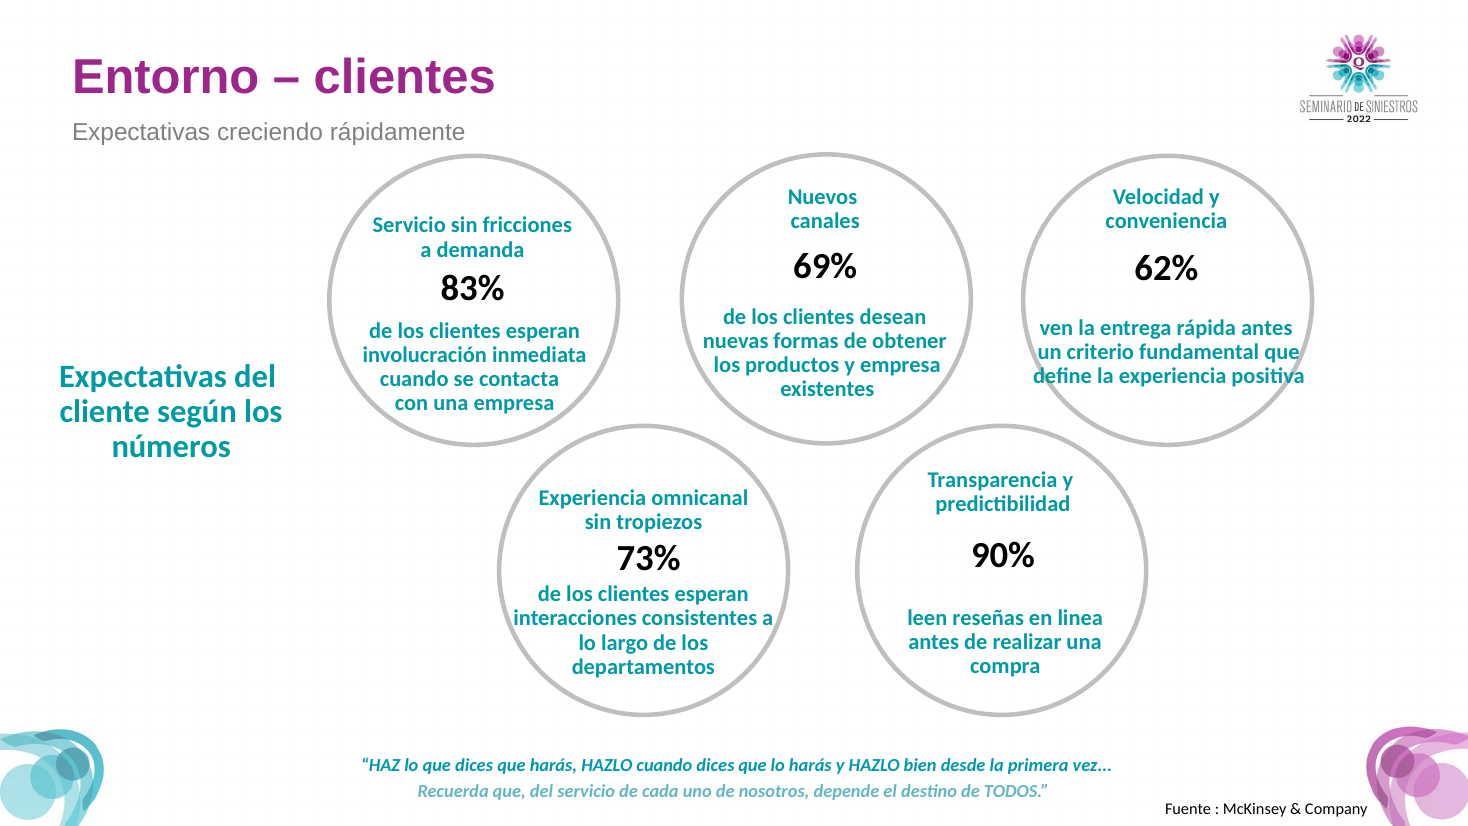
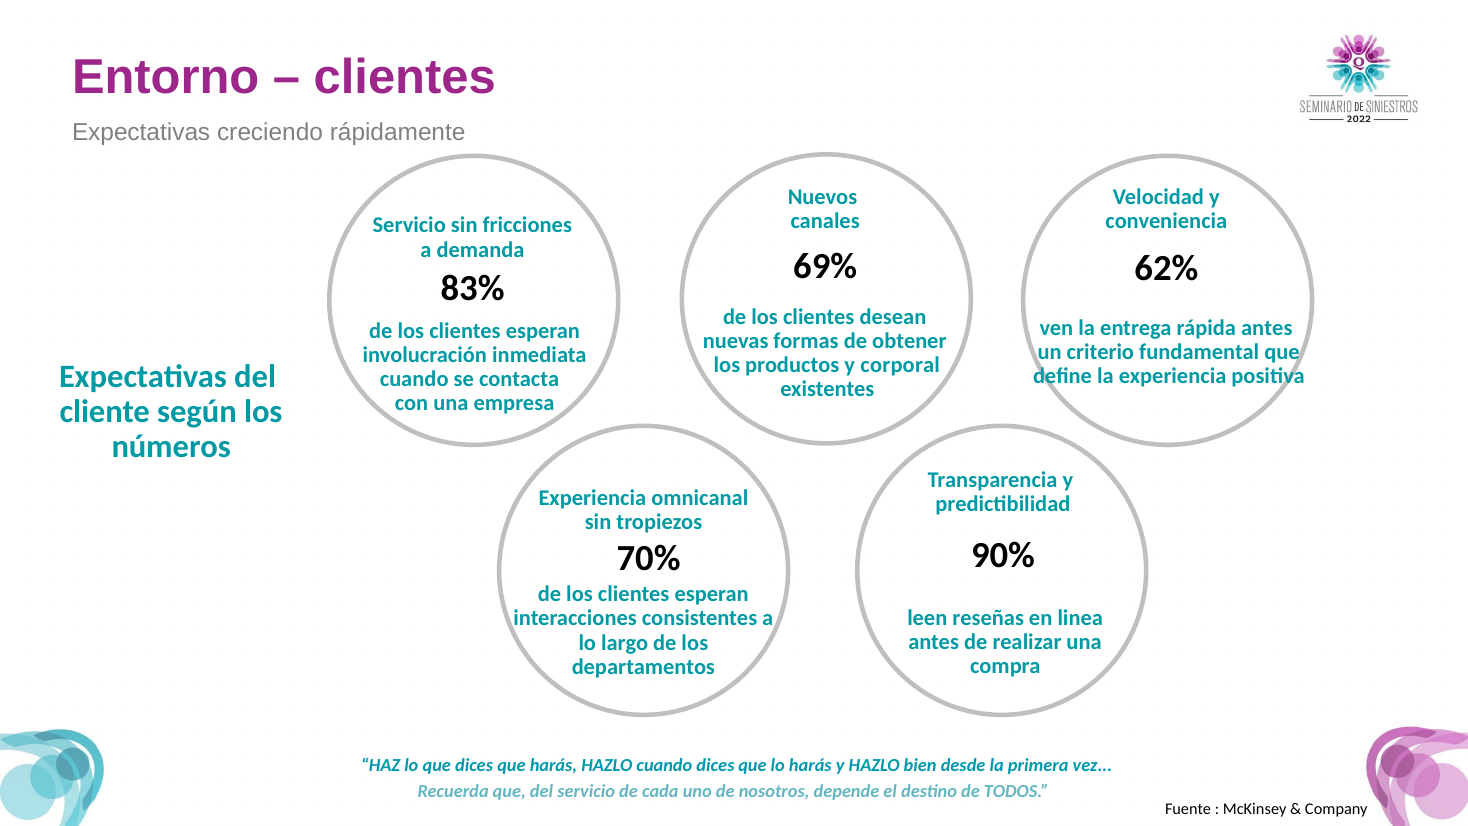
y empresa: empresa -> corporal (900, 365)
73%: 73% -> 70% (649, 558)
